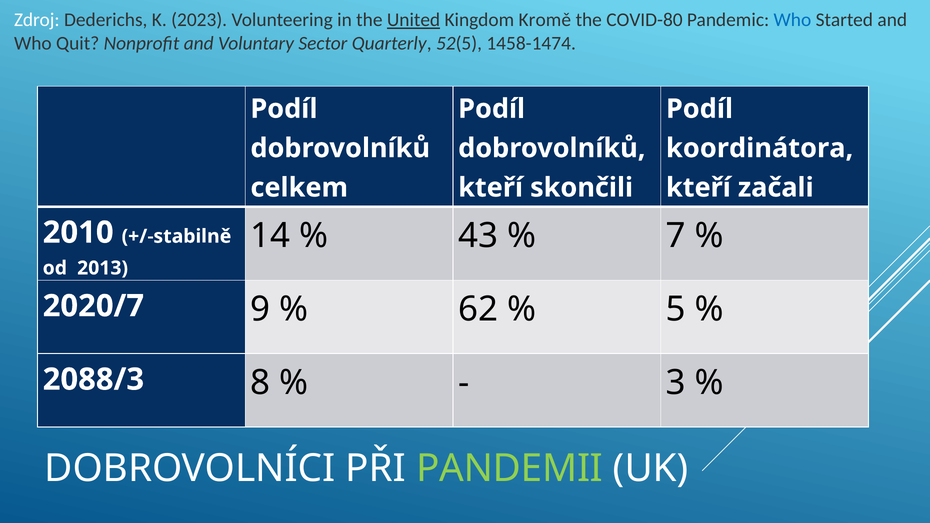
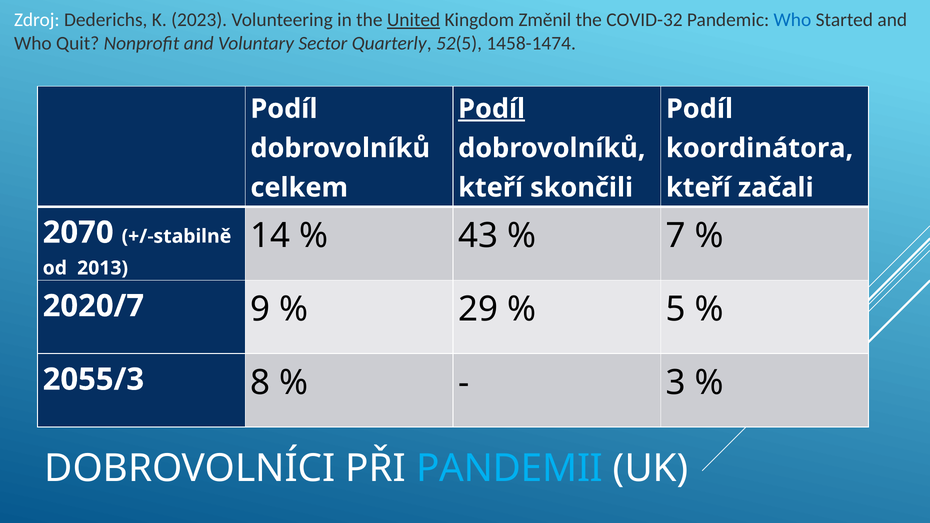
Kromě: Kromě -> Změnil (545, 20)
COVID-80: COVID-80 -> COVID-32 (644, 20)
Podíl underline: none -> present (492, 109)
2010: 2010 -> 2070 (78, 233)
62: 62 -> 29 (478, 309)
2088/3: 2088/3 -> 2055/3 (93, 380)
PANDEMII colour: light green -> light blue (510, 469)
